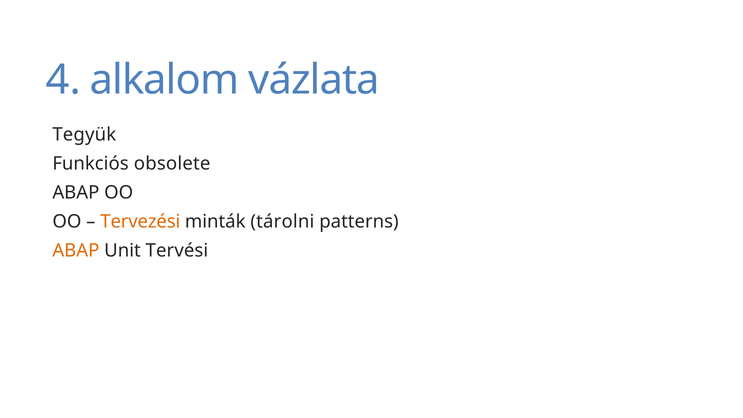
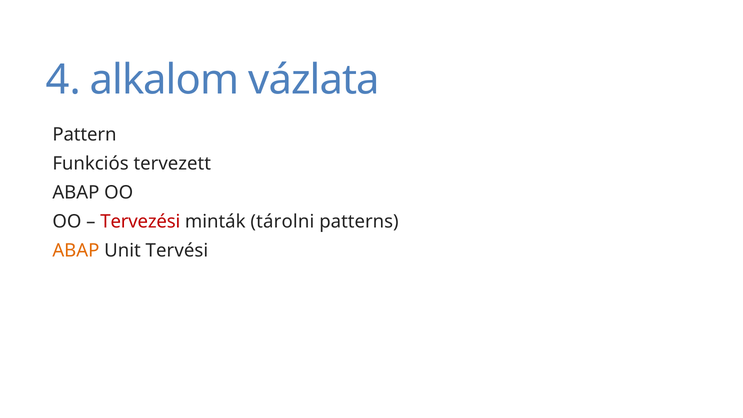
Tegyük: Tegyük -> Pattern (84, 134)
obsolete: obsolete -> tervezett (172, 163)
Tervezési colour: orange -> red (140, 221)
